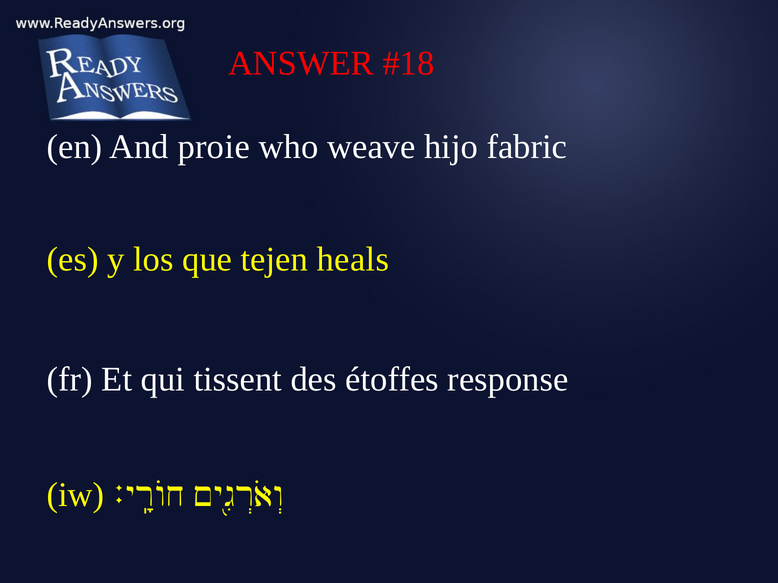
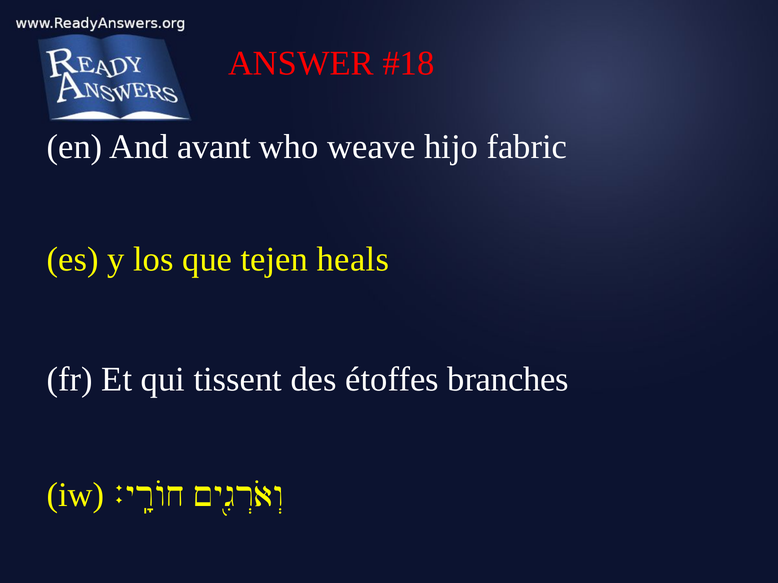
proie: proie -> avant (214, 147)
response: response -> branches (508, 380)
